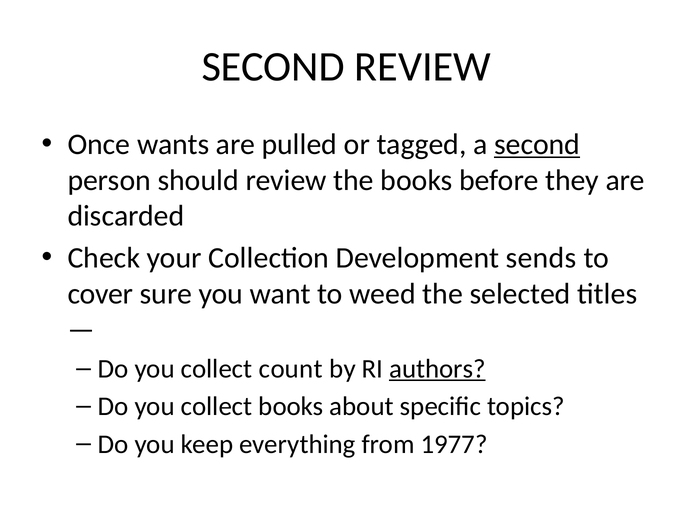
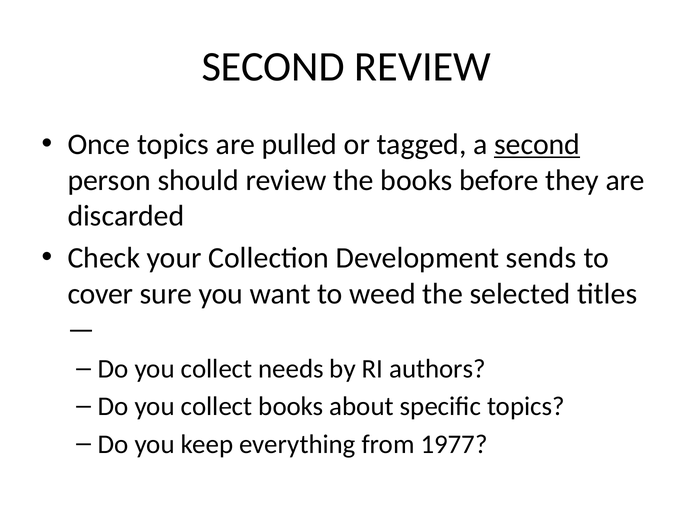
Once wants: wants -> topics (173, 145)
count: count -> needs (291, 369)
authors underline: present -> none (437, 369)
